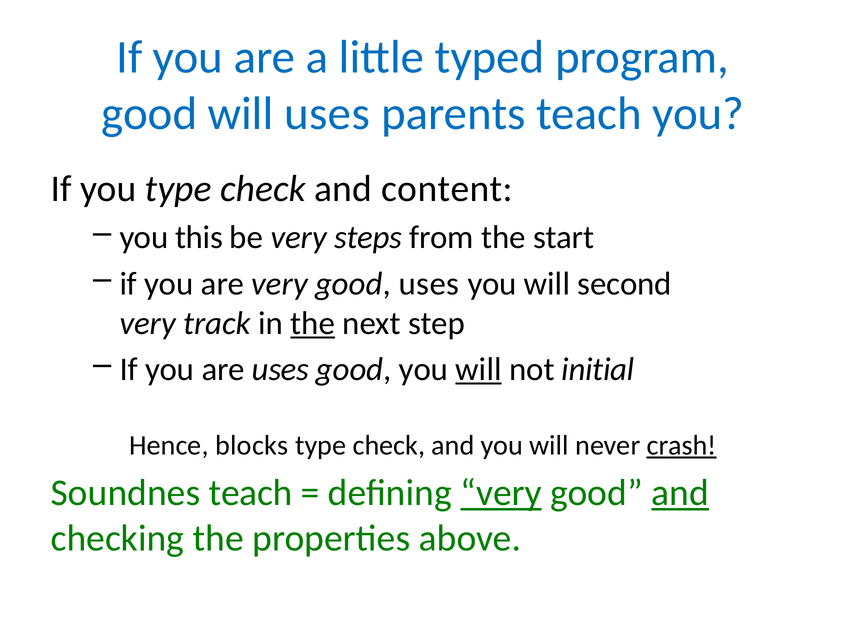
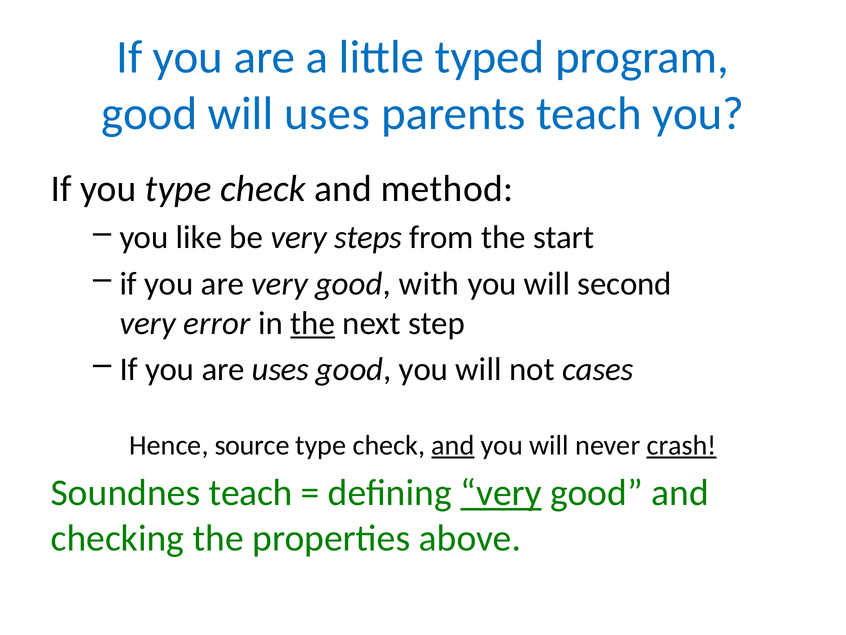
content: content -> method (447, 189)
this: this -> like (199, 237)
good uses: uses -> with (429, 284)
track: track -> error (217, 323)
will underline: present -> none (479, 369)
initial: initial -> cases (598, 369)
blocks: blocks -> source (252, 445)
and underline: none -> present (453, 445)
and underline: present -> none (680, 493)
